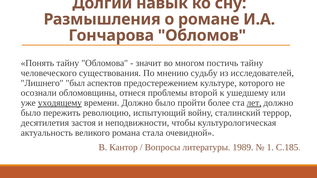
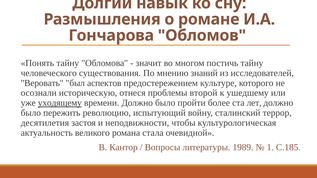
судьбу: судьбу -> знаний (204, 73)
Лишнего: Лишнего -> Веровать (42, 83)
обломовщины: обломовщины -> историческую (88, 93)
лет underline: present -> none (254, 103)
